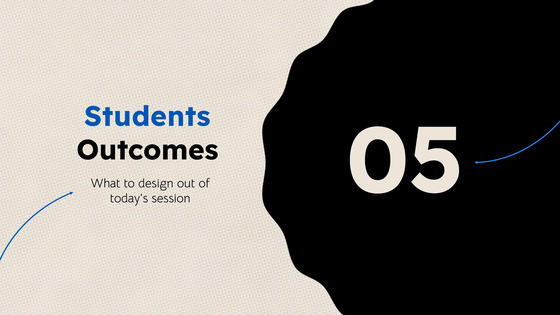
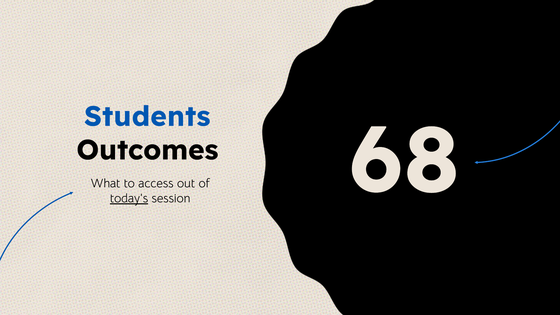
design: design -> access (156, 184)
today’s underline: none -> present (129, 198)
05: 05 -> 68 (404, 162)
